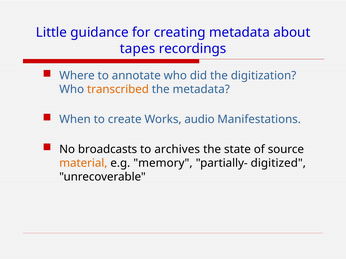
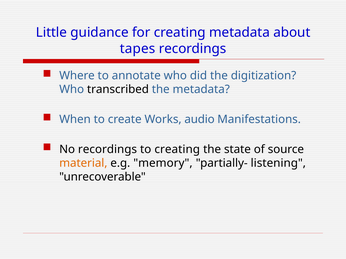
transcribed colour: orange -> black (118, 90)
No broadcasts: broadcasts -> recordings (108, 150)
to archives: archives -> creating (177, 150)
digitized: digitized -> listening (278, 163)
